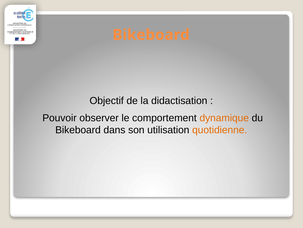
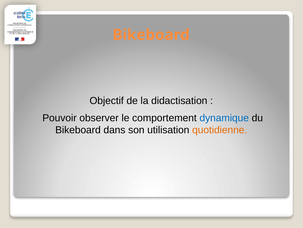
dynamique colour: orange -> blue (224, 118)
